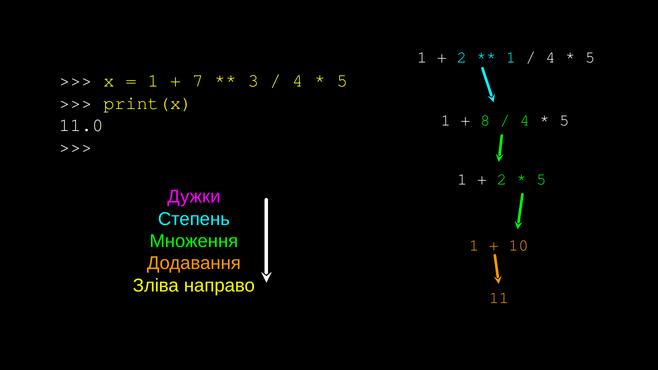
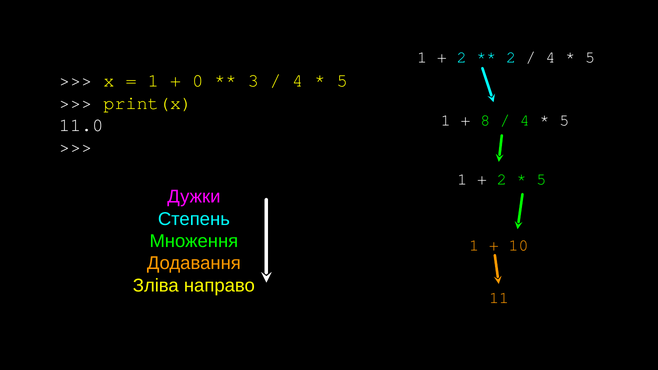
1: 1 -> 2 (511, 57)
7: 7 -> 0 (198, 81)
